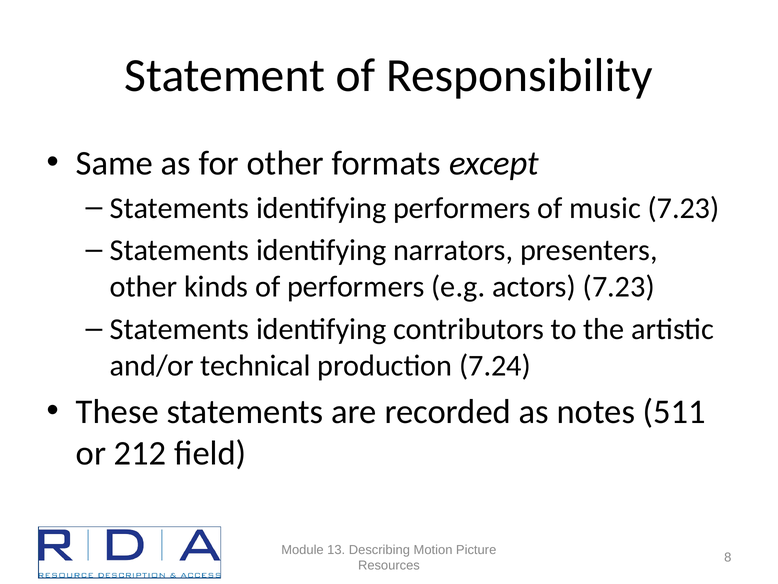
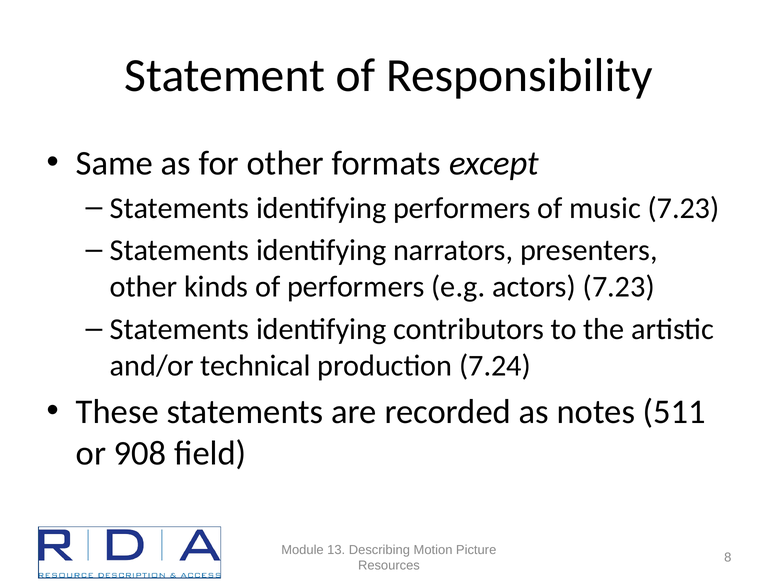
212: 212 -> 908 (140, 453)
